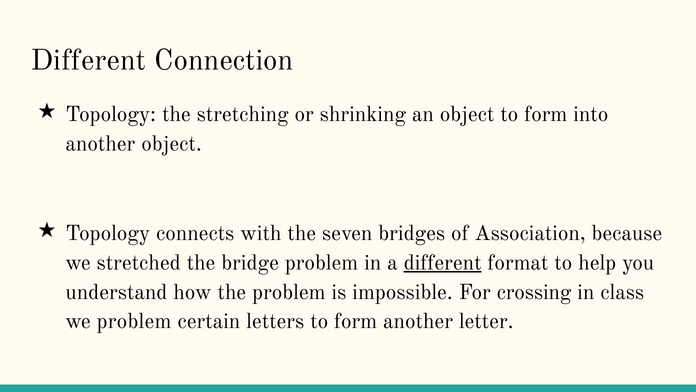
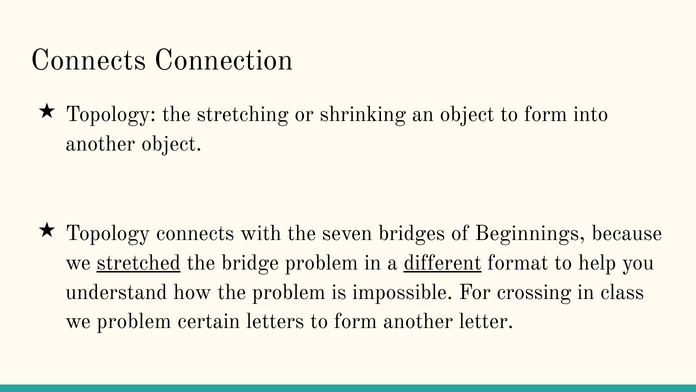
Different: Different -> Connects (88, 60)
Association: Association -> Beginnings (530, 233)
stretched underline: none -> present (139, 262)
